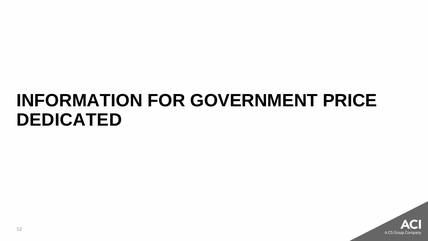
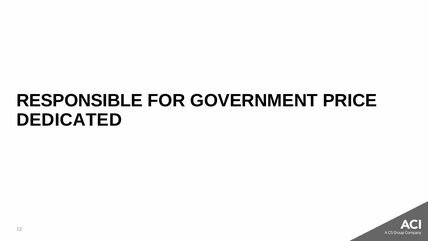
INFORMATION: INFORMATION -> RESPONSIBLE (80, 100)
